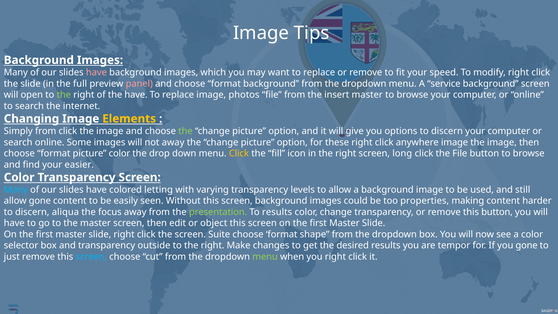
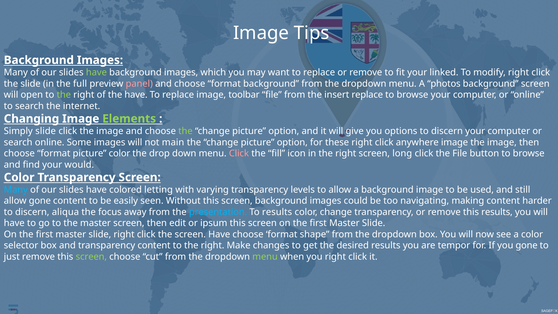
have colour: pink -> light green (96, 73)
speed: speed -> linked (444, 73)
service: service -> photos (444, 84)
photos: photos -> toolbar (244, 95)
insert master: master -> replace (367, 95)
Elements colour: yellow -> light green (129, 119)
Simply from: from -> slide (46, 131)
not away: away -> main (173, 142)
Click colour: yellow -> pink (239, 153)
easier: easier -> would (79, 165)
properties: properties -> navigating (425, 201)
presentation colour: light green -> light blue (218, 212)
this button: button -> results (497, 212)
object: object -> ipsum (214, 223)
screen Suite: Suite -> Have (219, 234)
transparency outside: outside -> content (154, 245)
screen colour: light blue -> light green (91, 257)
